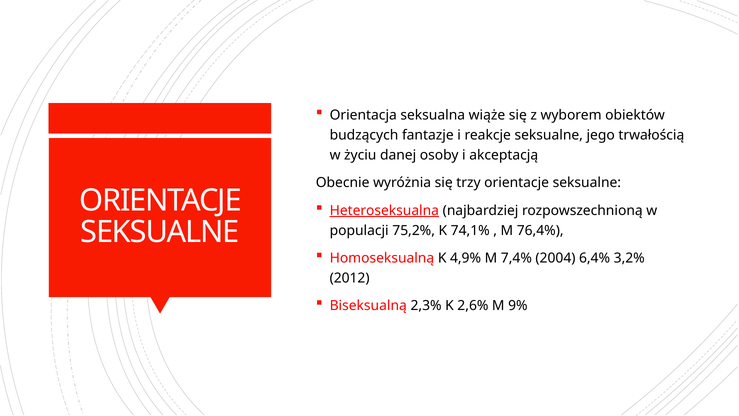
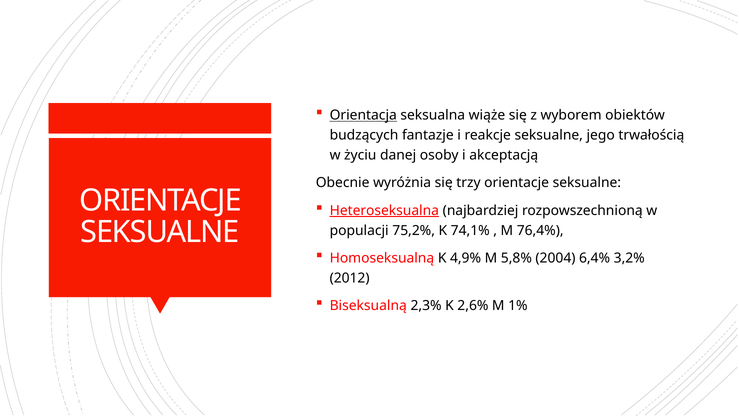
Orientacja underline: none -> present (363, 115)
7,4%: 7,4% -> 5,8% (516, 258)
9%: 9% -> 1% (518, 306)
